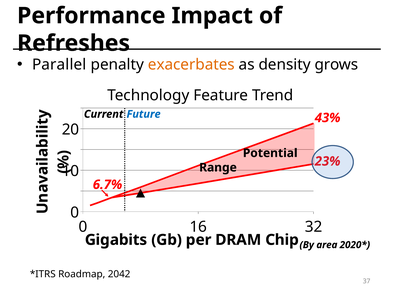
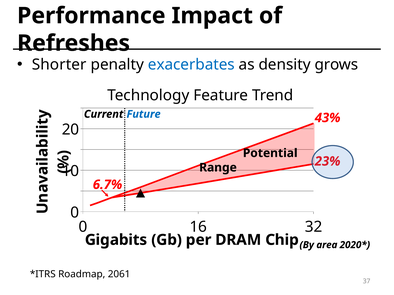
Parallel: Parallel -> Shorter (59, 65)
exacerbates colour: orange -> blue (191, 65)
2042: 2042 -> 2061 (119, 274)
